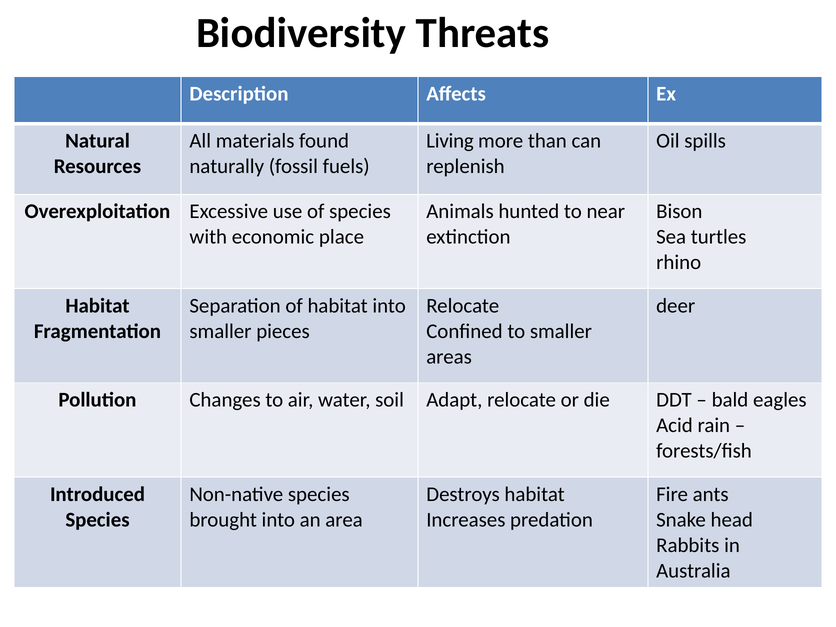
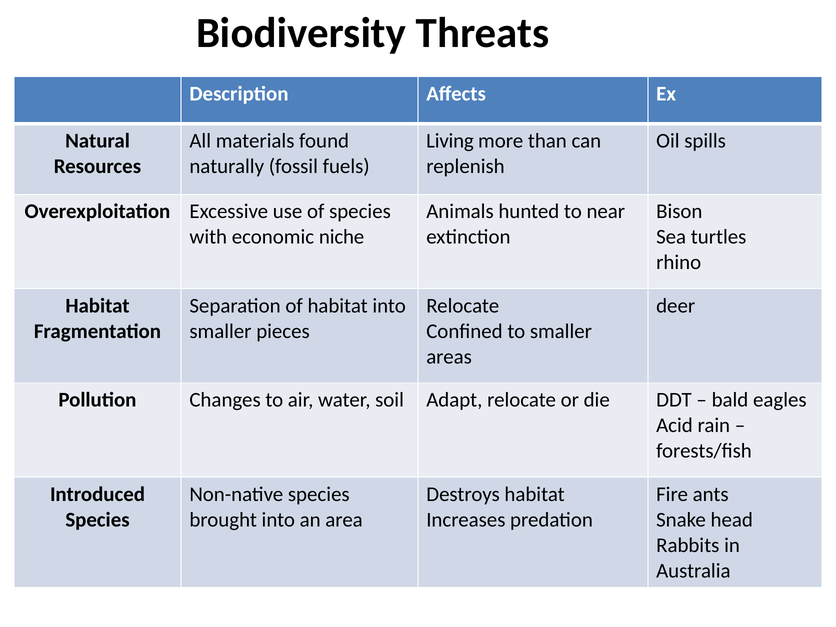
place: place -> niche (342, 237)
